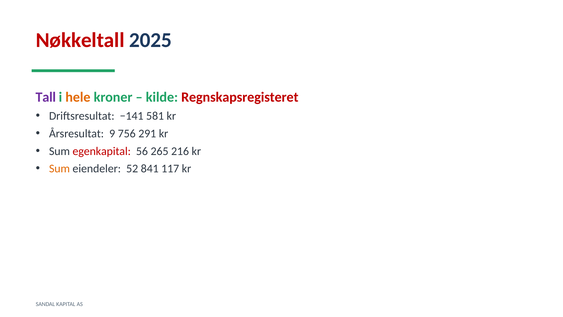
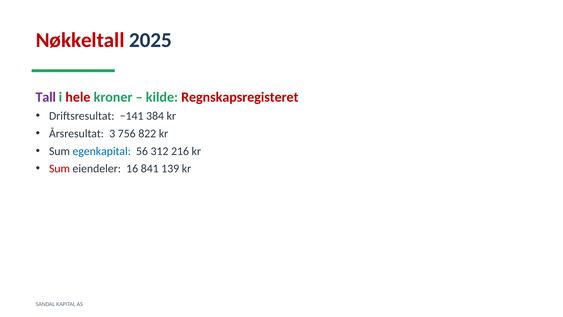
hele colour: orange -> red (78, 97)
581: 581 -> 384 (155, 116)
9: 9 -> 3 (112, 133)
291: 291 -> 822 (147, 133)
egenkapital colour: red -> blue (102, 151)
265: 265 -> 312 (160, 151)
Sum colour: orange -> red (59, 169)
52: 52 -> 16 (132, 169)
117: 117 -> 139 (170, 169)
